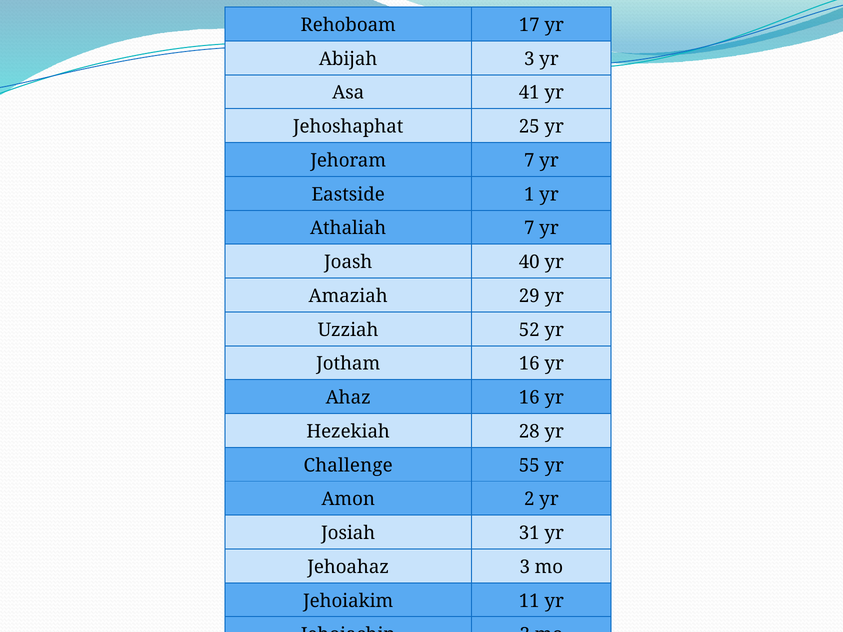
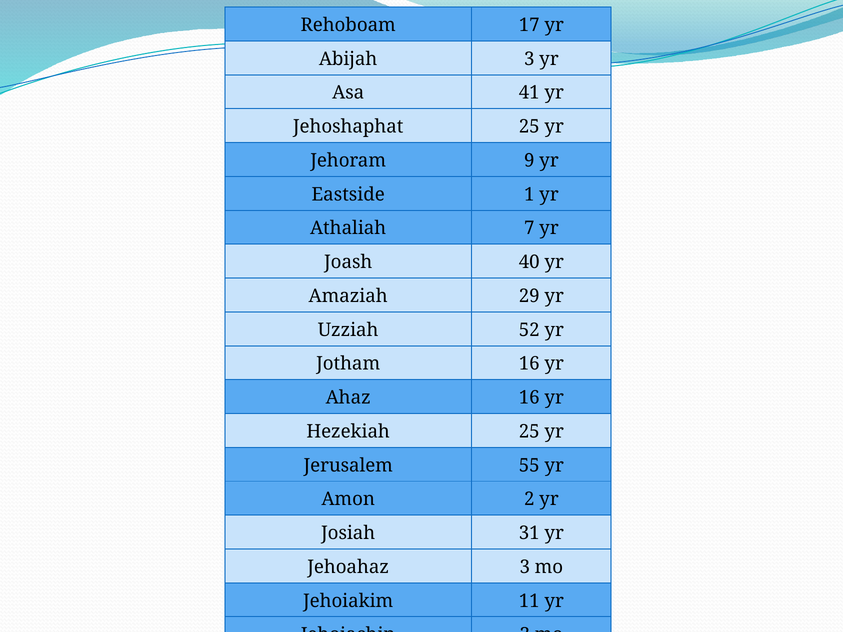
Jehoram 7: 7 -> 9 (529, 161)
Hezekiah 28: 28 -> 25 (529, 432)
Challenge: Challenge -> Jerusalem (348, 466)
